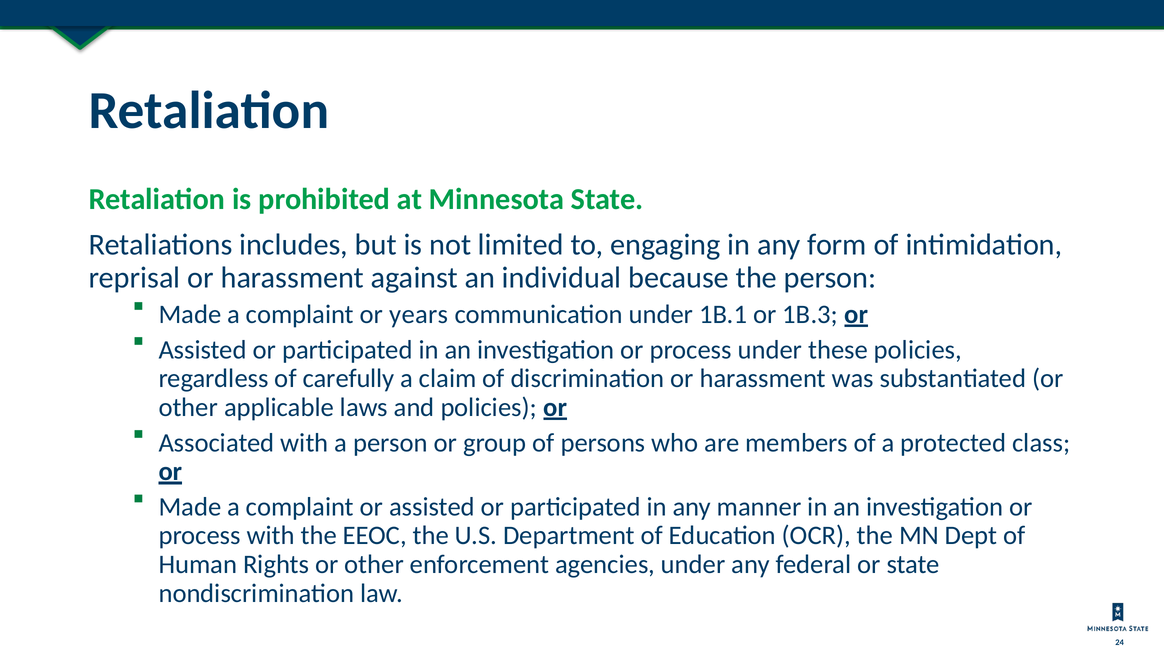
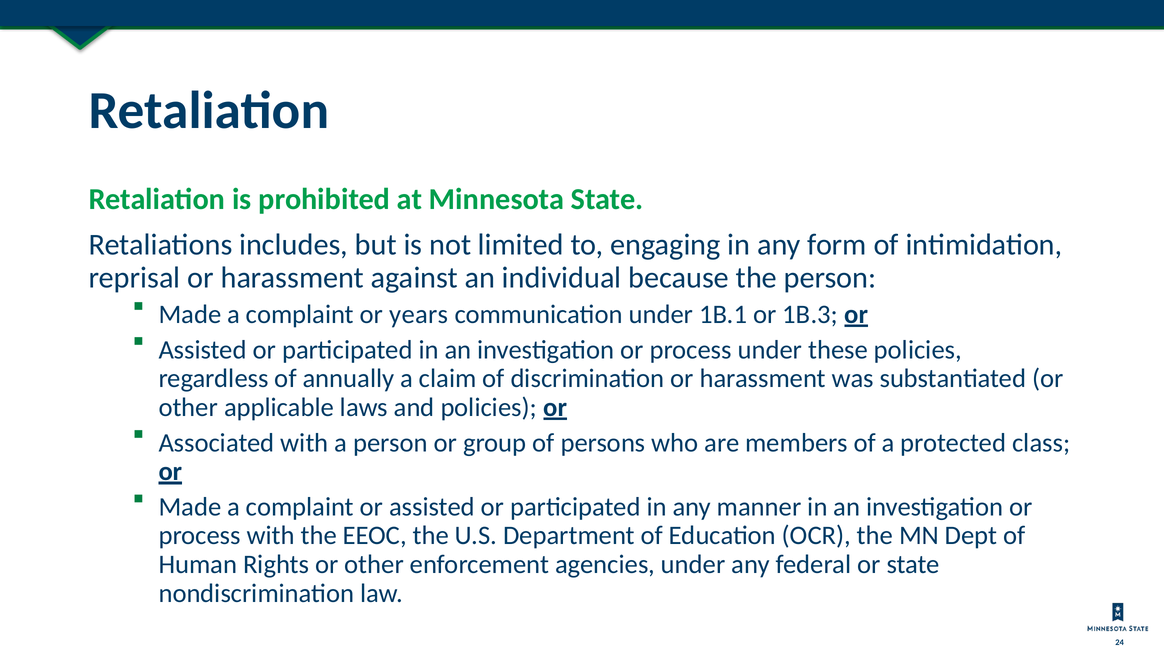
carefully: carefully -> annually (348, 378)
